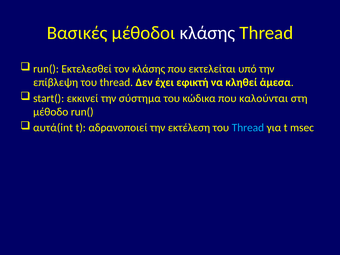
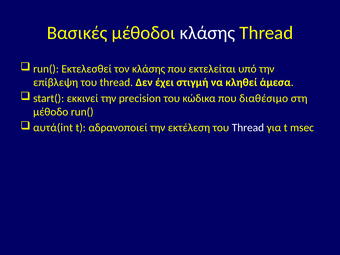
εφικτή: εφικτή -> στιγμή (192, 82)
σύστημα: σύστημα -> precision (140, 98)
καλούνται: καλούνται -> διαθέσιμο (264, 98)
Thread colour: light blue -> white (248, 128)
